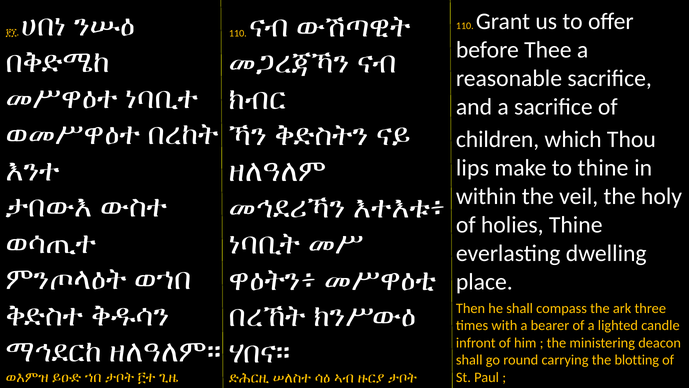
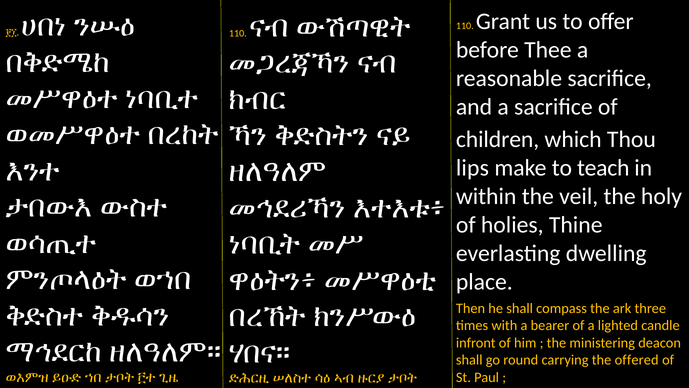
to thine: thine -> teach (603, 168)
blotting: blotting -> offered (637, 360)
